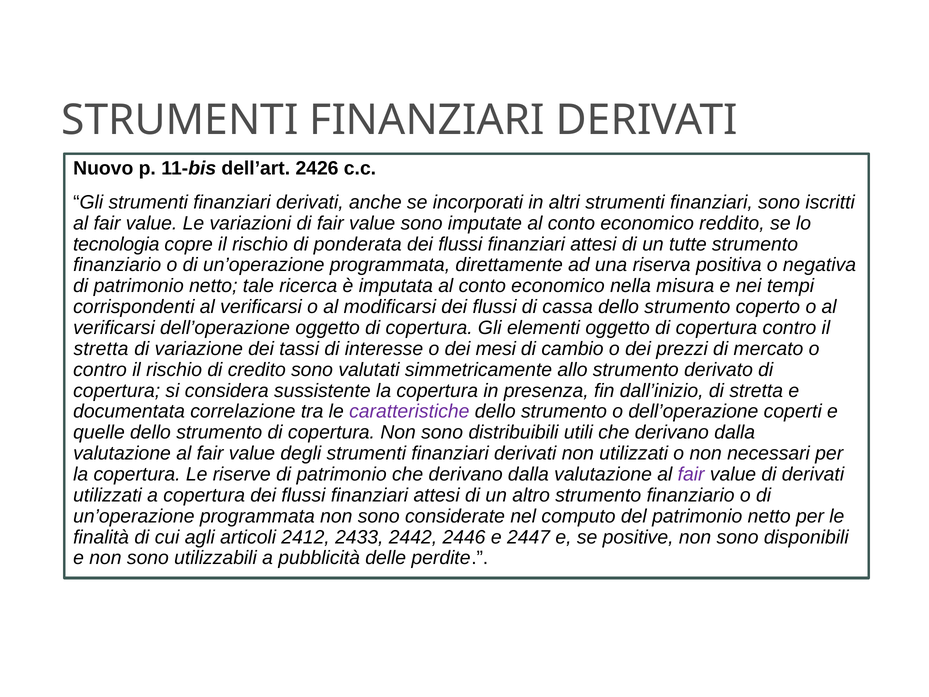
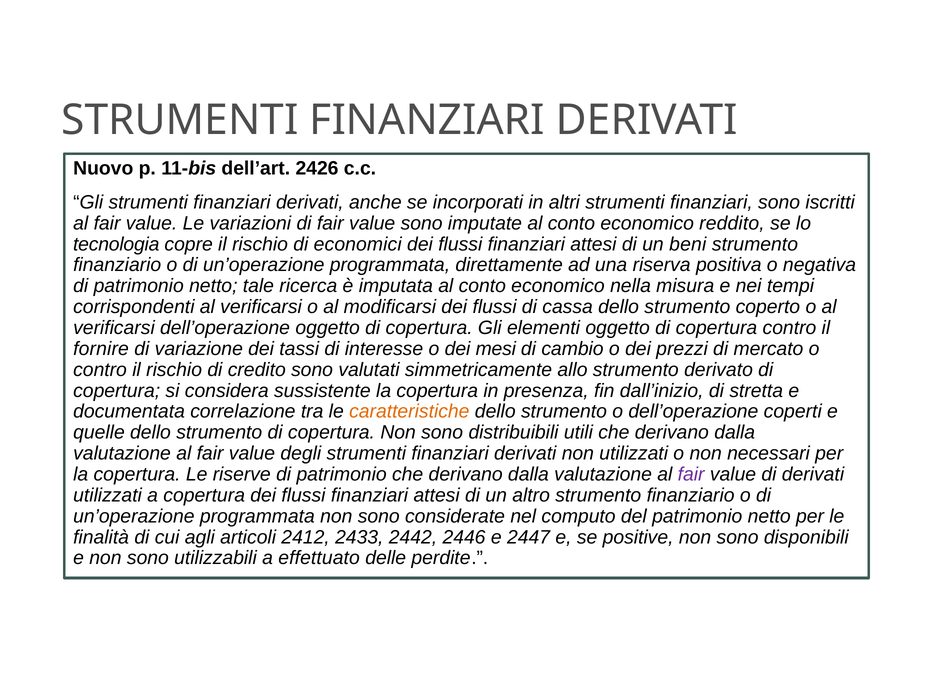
ponderata: ponderata -> economici (358, 244)
tutte: tutte -> beni (688, 244)
stretta: stretta -> fornire (101, 349)
caratteristiche colour: purple -> orange (409, 411)
pubblicità: pubblicità -> effettuato (319, 558)
